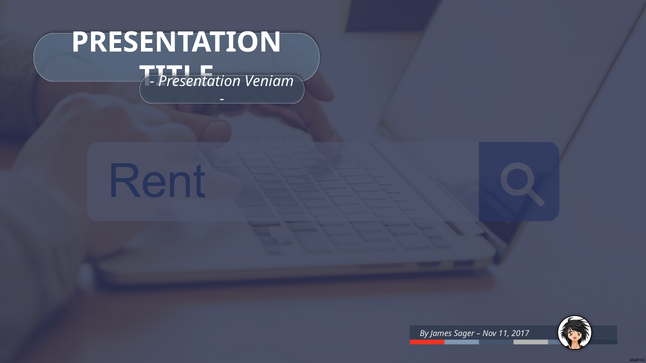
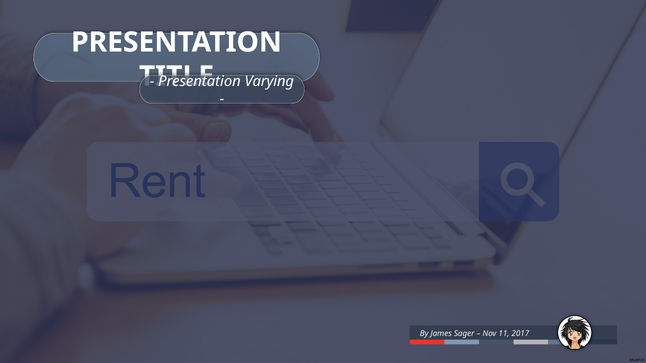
Veniam: Veniam -> Varying (269, 81)
